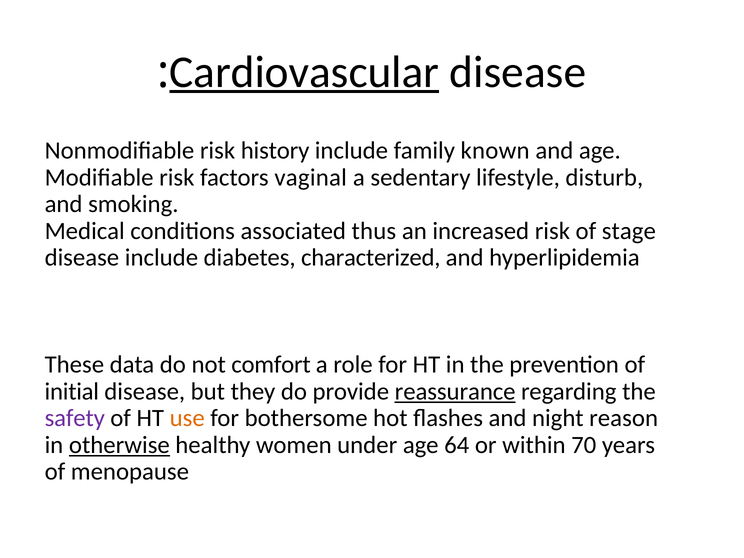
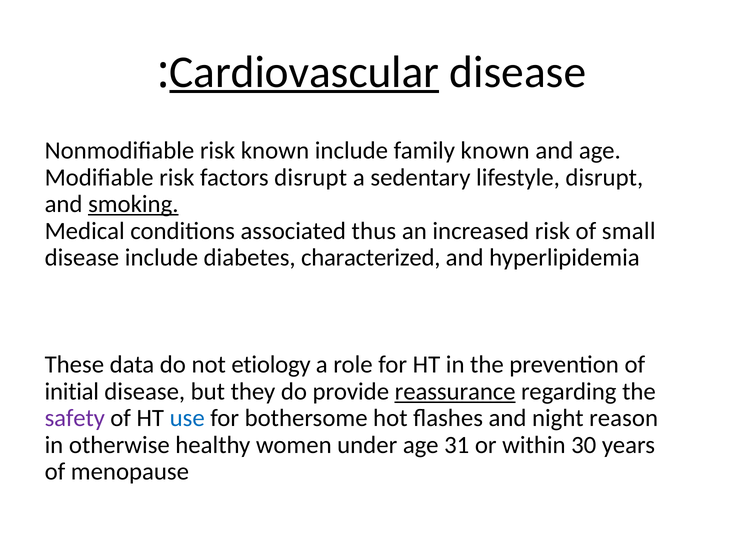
risk history: history -> known (275, 151)
factors vaginal: vaginal -> disrupt (311, 177)
lifestyle disturb: disturb -> disrupt (604, 177)
smoking underline: none -> present (133, 204)
stage: stage -> small (629, 231)
comfort: comfort -> etiology (271, 365)
use colour: orange -> blue (187, 418)
otherwise underline: present -> none (119, 445)
64: 64 -> 31 (457, 445)
70: 70 -> 30 (584, 445)
